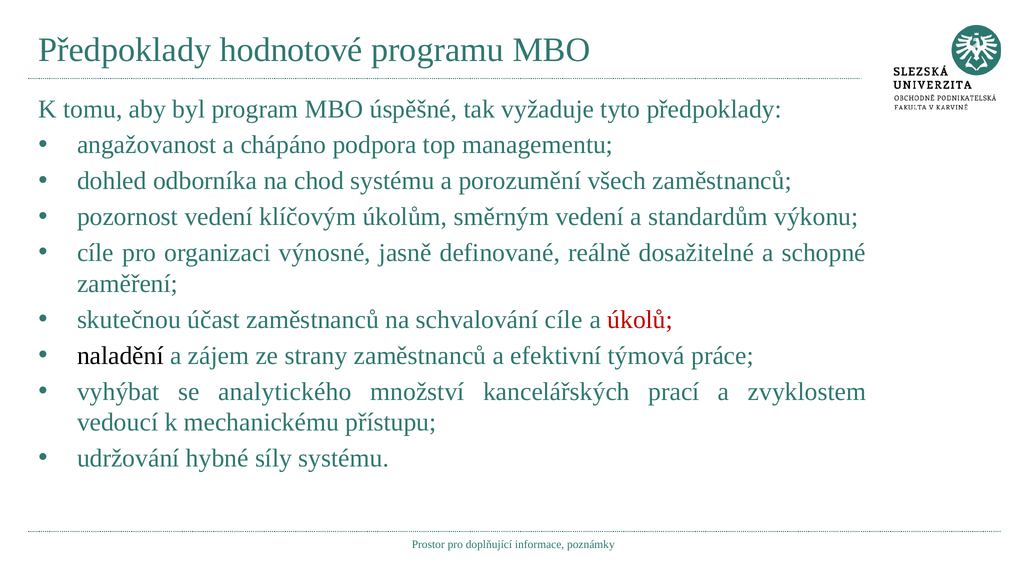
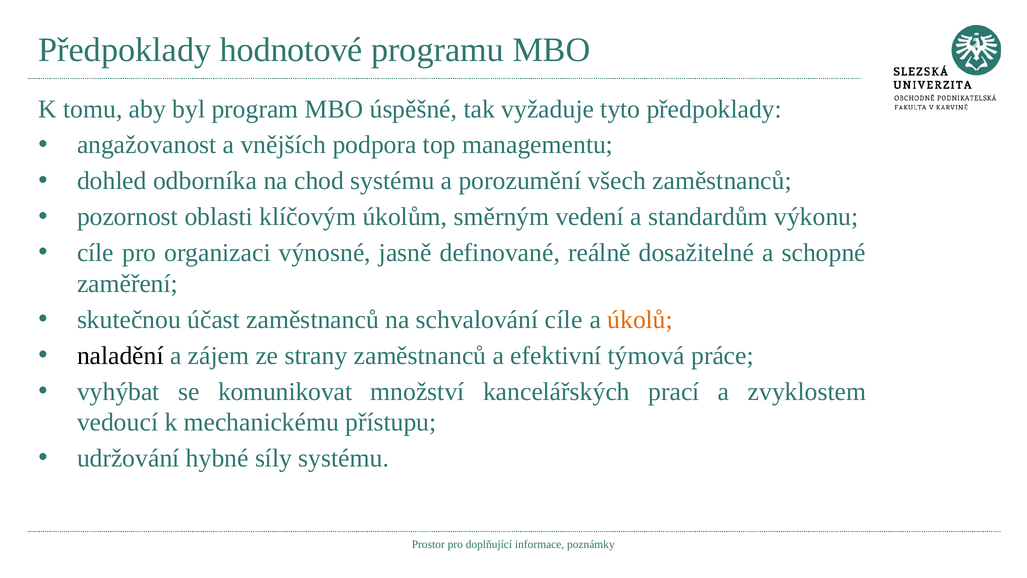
chápáno: chápáno -> vnějších (283, 145)
pozornost vedení: vedení -> oblasti (219, 217)
úkolů colour: red -> orange (640, 320)
analytického: analytického -> komunikovat (285, 391)
